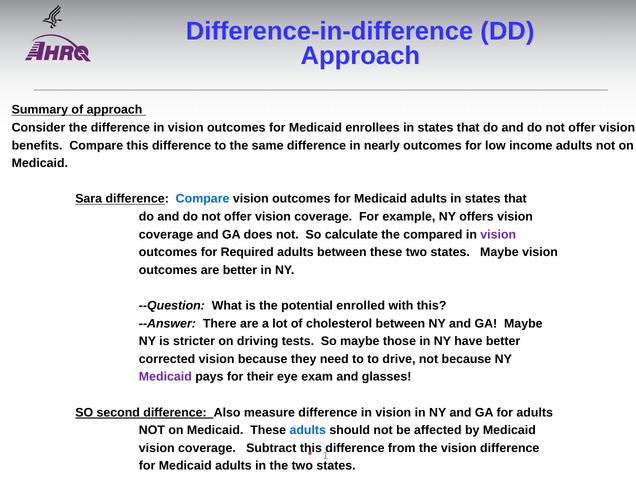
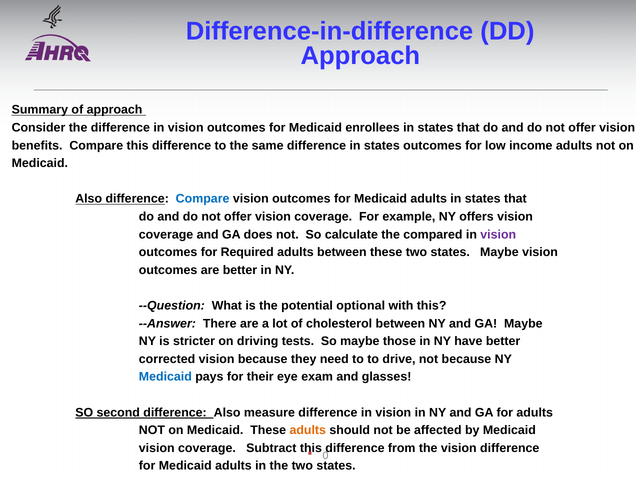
difference in nearly: nearly -> states (382, 145)
Sara: Sara -> Also (89, 199)
enrolled: enrolled -> optional (361, 306)
Medicaid colour: purple -> blue (165, 377)
adults colour: blue -> orange (308, 430)
1: 1 -> 0 (326, 456)
